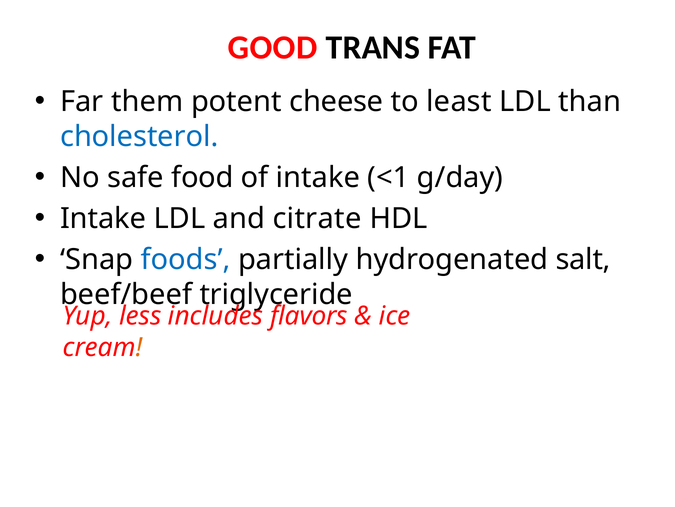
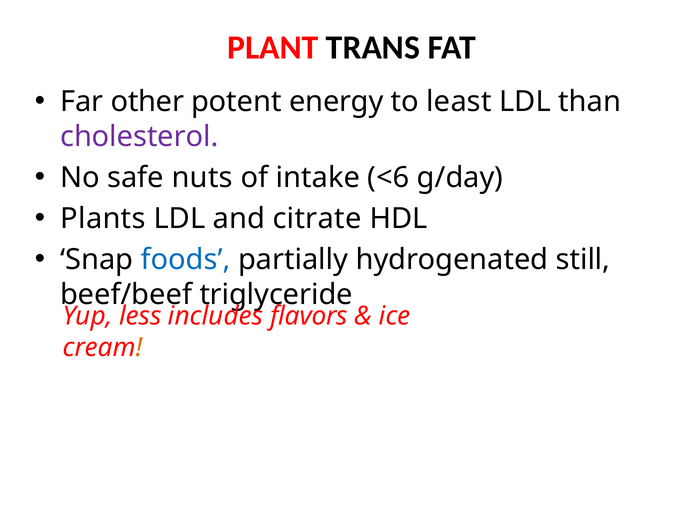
GOOD: GOOD -> PLANT (273, 47)
them: them -> other (147, 102)
cheese: cheese -> energy (336, 102)
cholesterol colour: blue -> purple (139, 136)
food: food -> nuts (202, 177)
<1: <1 -> <6 (388, 177)
Intake: Intake -> Plants (103, 218)
salt: salt -> still (583, 259)
